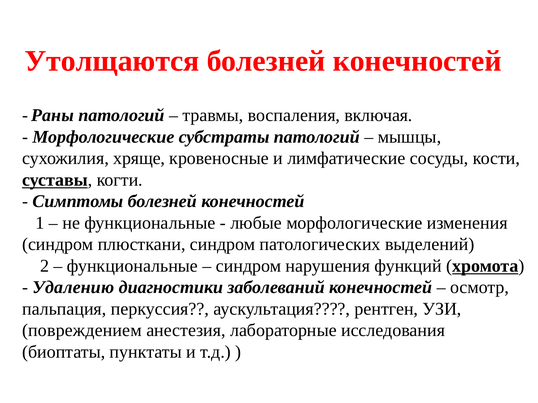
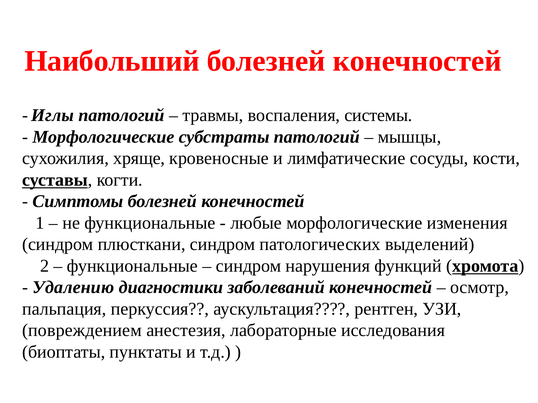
Утолщаются: Утолщаются -> Наибольший (112, 61)
Раны: Раны -> Иглы (52, 116)
включая: включая -> системы (378, 116)
